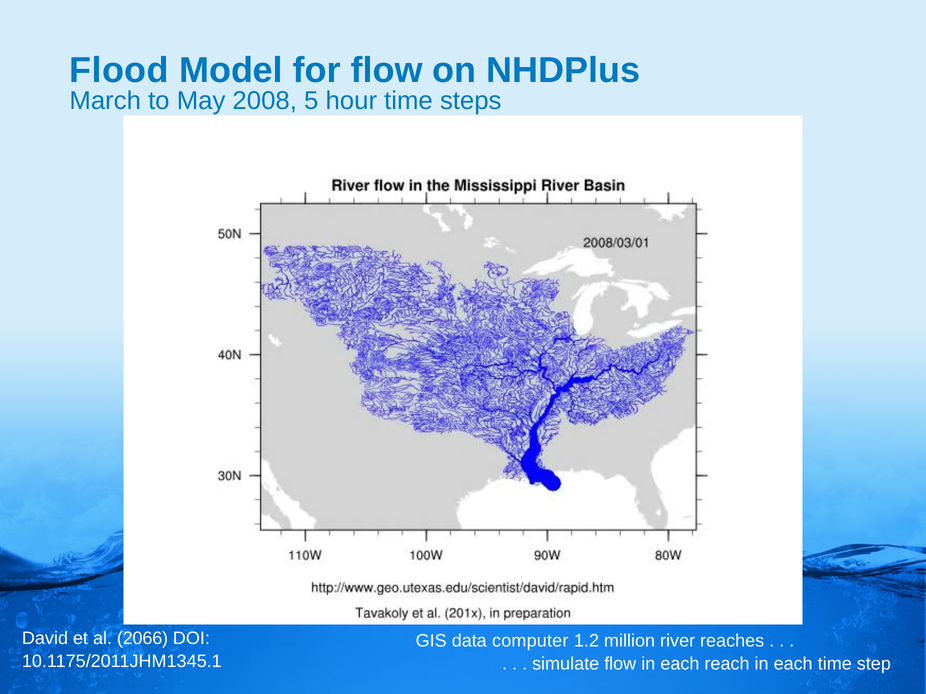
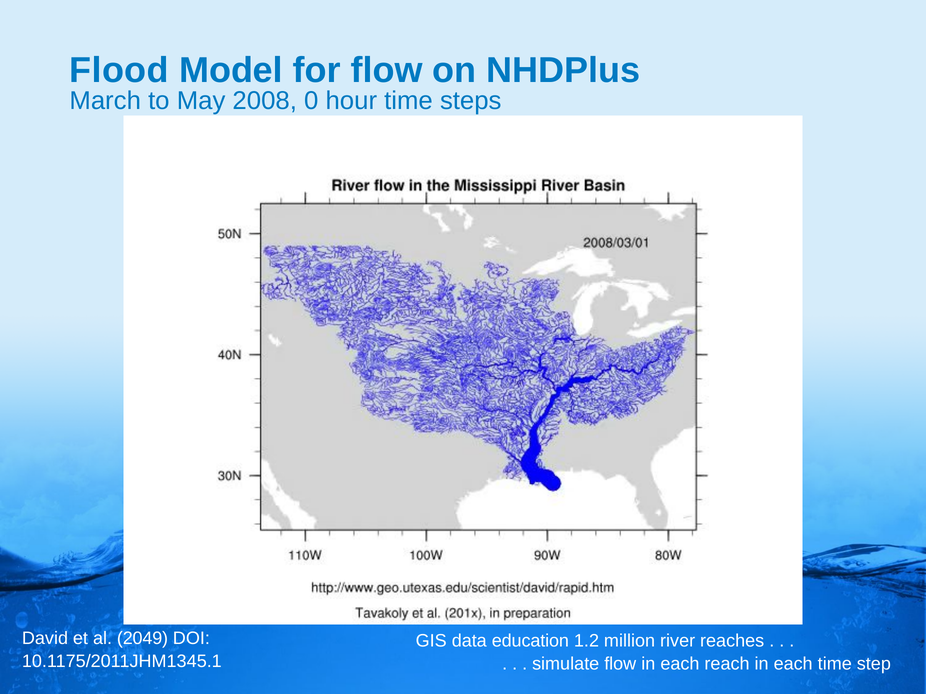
5: 5 -> 0 (311, 101)
2066: 2066 -> 2049 (143, 639)
computer: computer -> education (530, 641)
